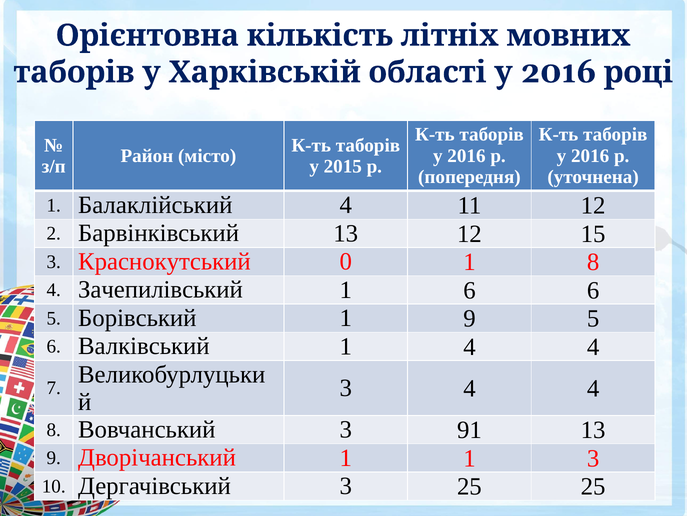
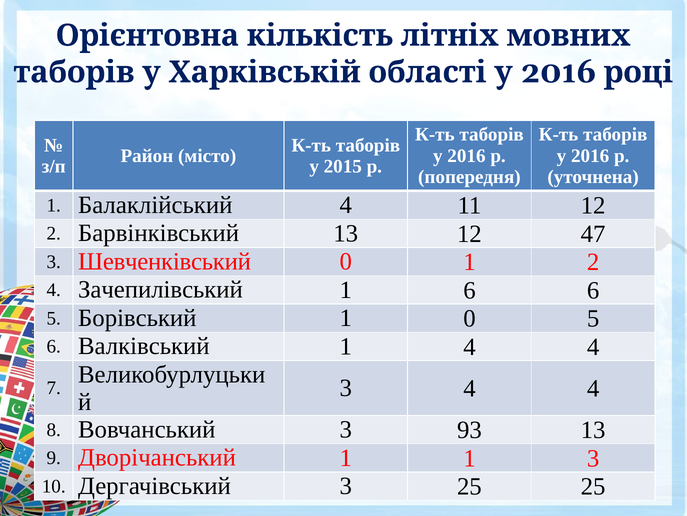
15: 15 -> 47 (593, 233)
Краснокутський: Краснокутський -> Шевченківський (165, 261)
1 8: 8 -> 2 (593, 262)
1 9: 9 -> 0 (469, 318)
91: 91 -> 93 (469, 430)
